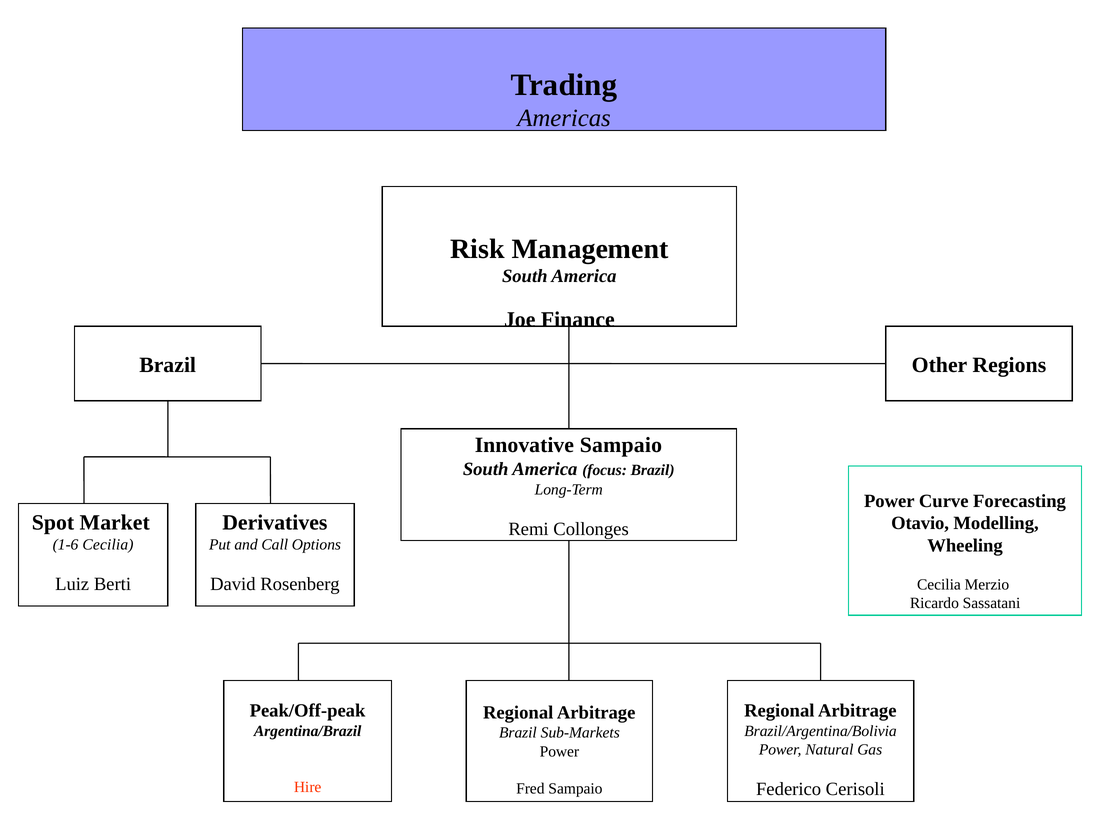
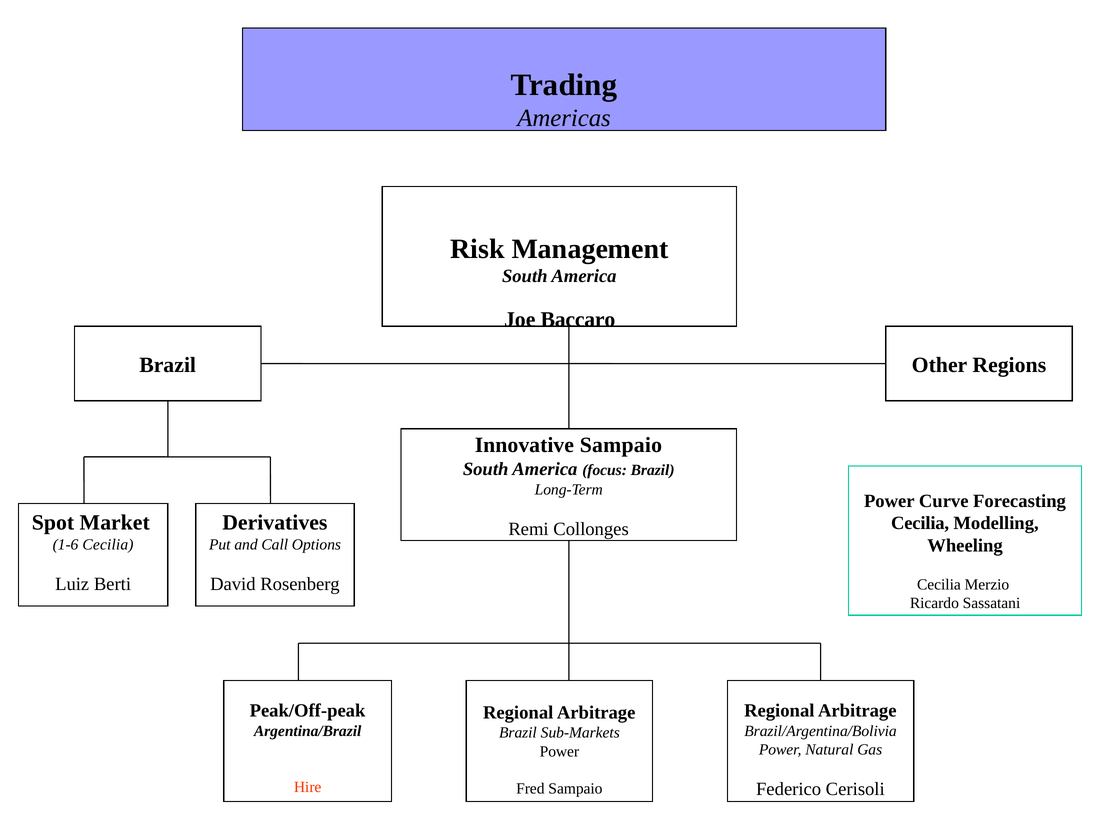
Finance: Finance -> Baccaro (578, 319)
Otavio: Otavio -> Cecilia (920, 523)
